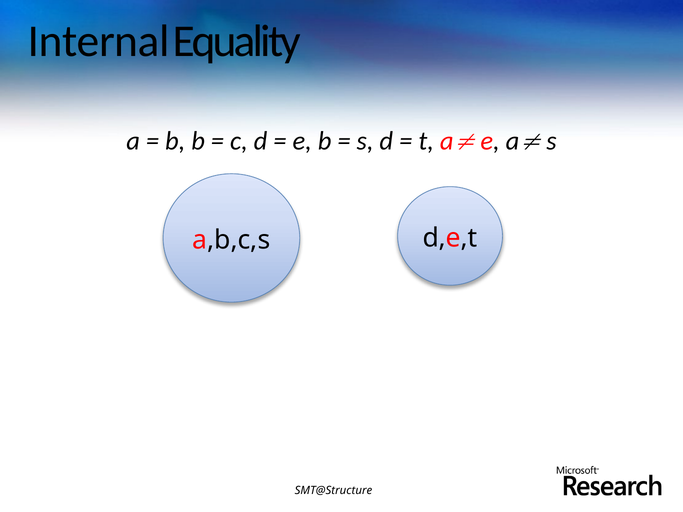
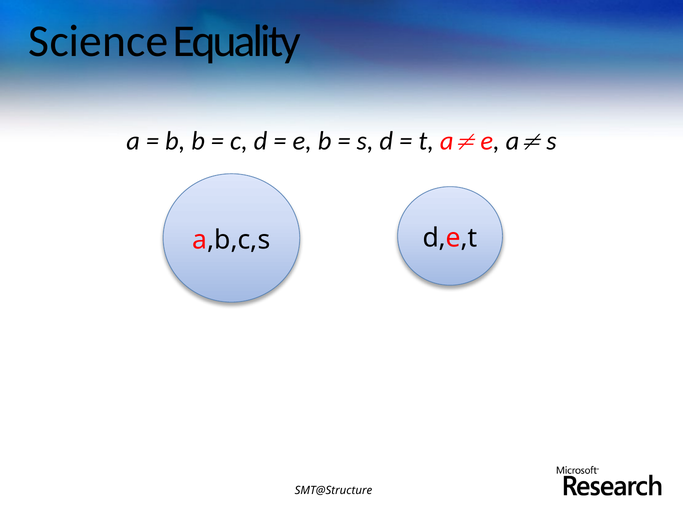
Internal: Internal -> Science (98, 41)
